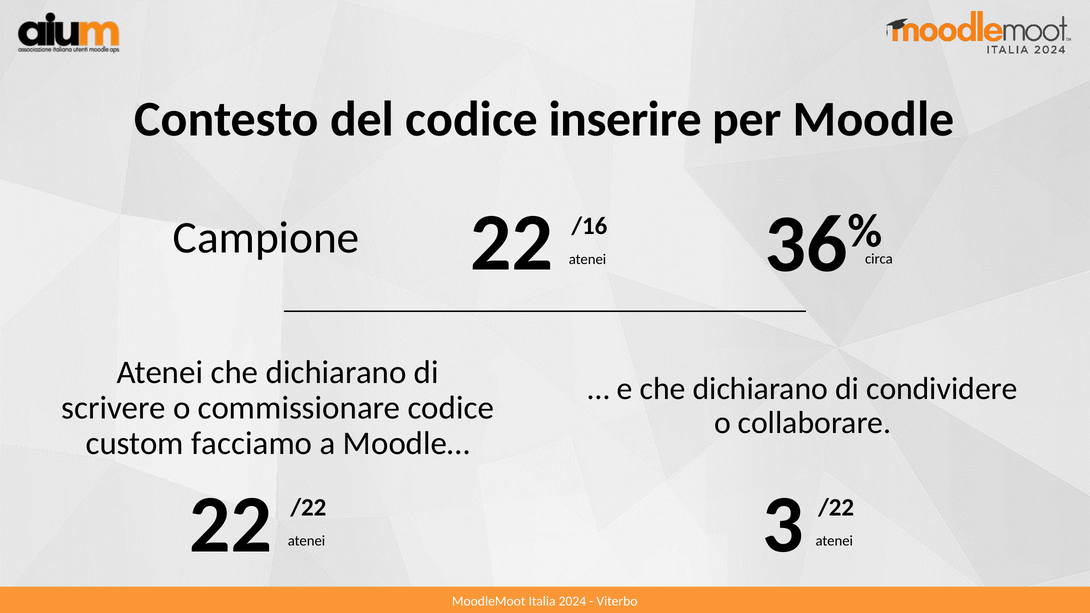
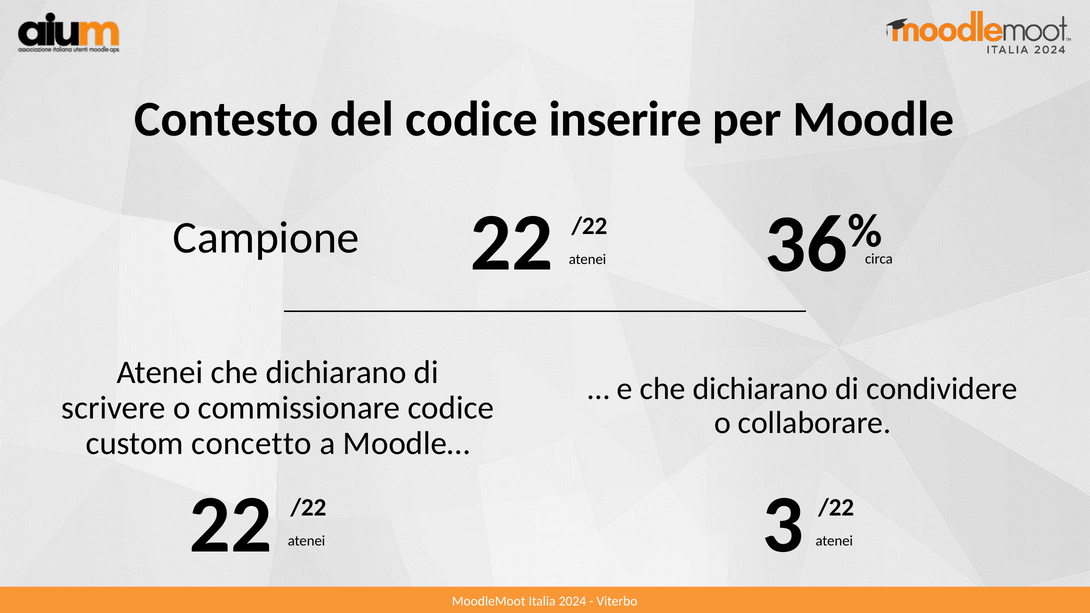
/16: /16 -> /22 (589, 226)
facciamo: facciamo -> concetto (252, 443)
